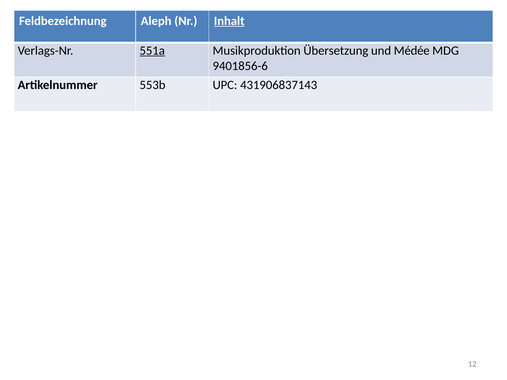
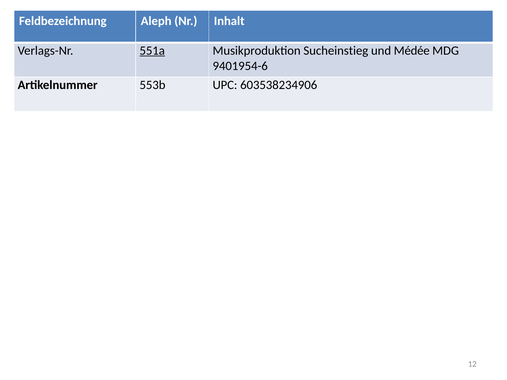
Inhalt underline: present -> none (229, 21)
Übersetzung: Übersetzung -> Sucheinstieg (336, 51)
9401856-6: 9401856-6 -> 9401954-6 (240, 66)
431906837143: 431906837143 -> 603538234906 (279, 85)
